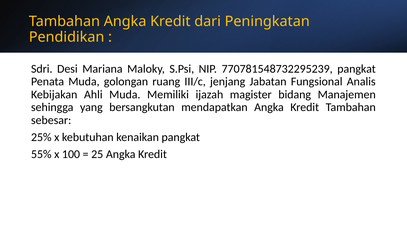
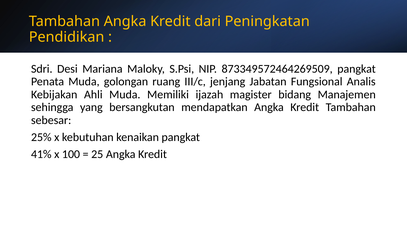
770781548732295239: 770781548732295239 -> 873349572464269509 (277, 69)
55%: 55% -> 41% (41, 154)
